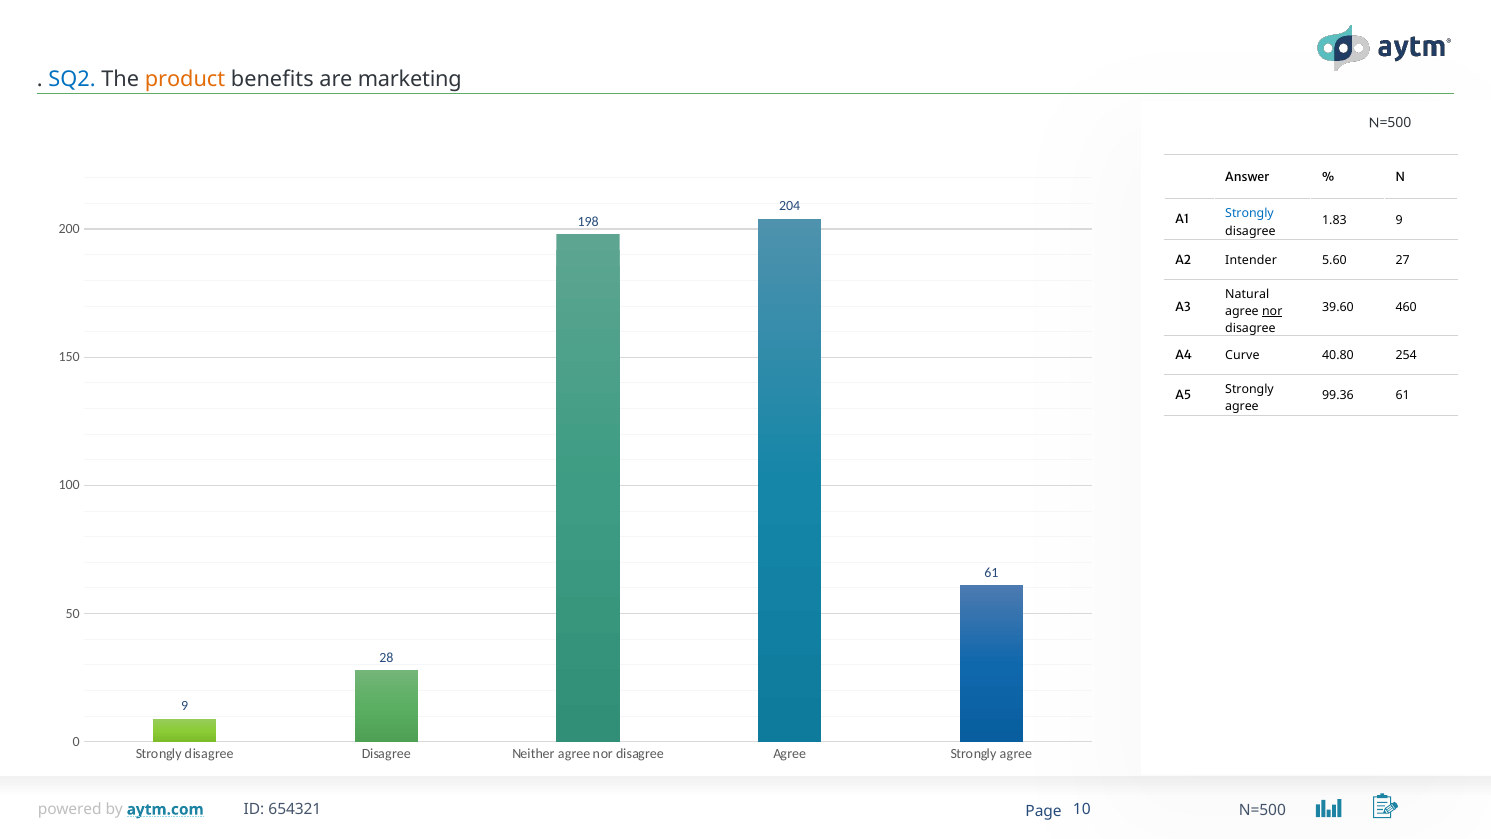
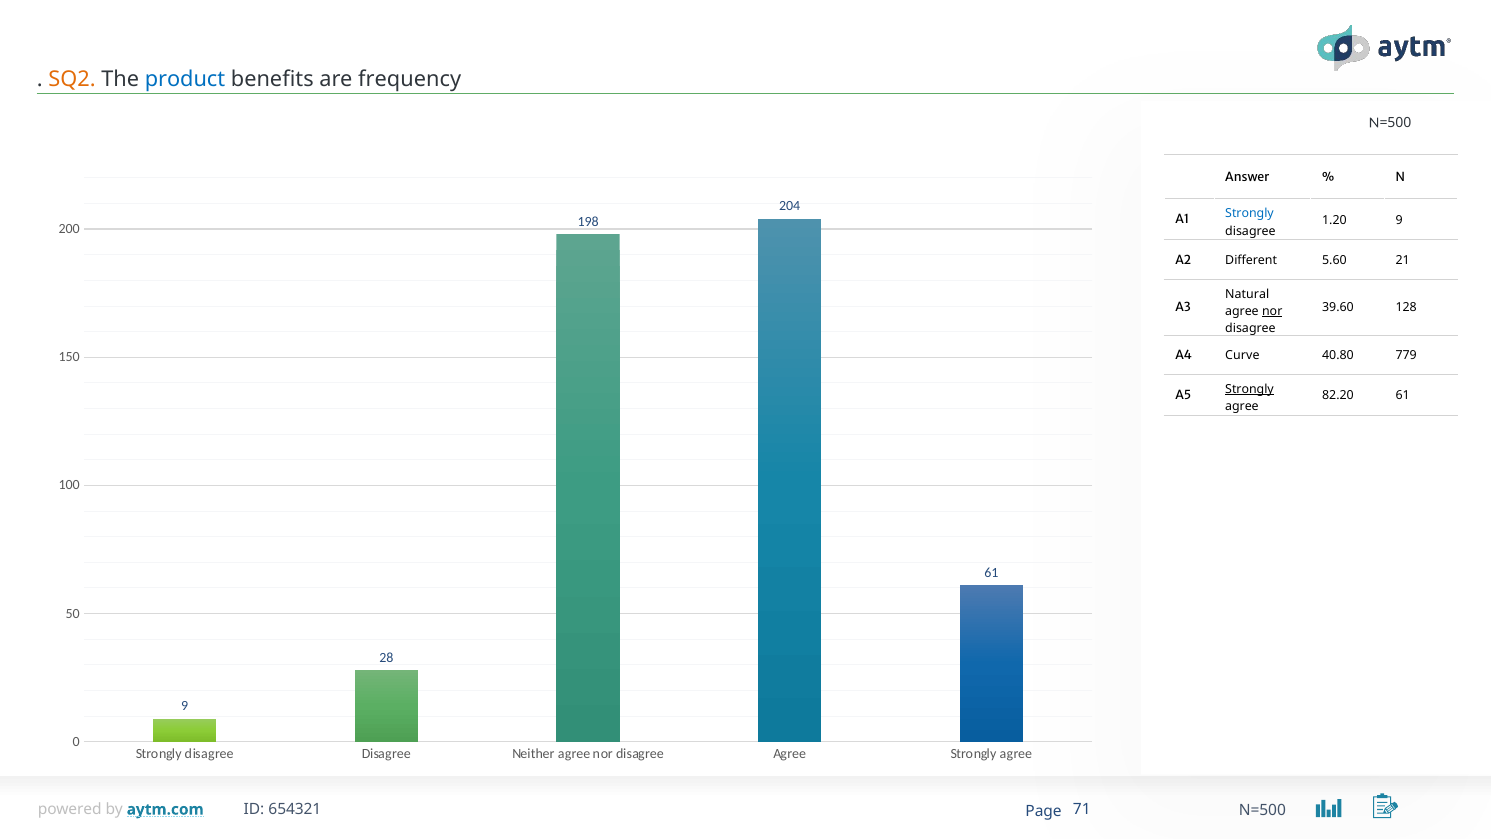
SQ2 colour: blue -> orange (72, 80)
product colour: orange -> blue (185, 80)
marketing: marketing -> frequency (410, 80)
1.83: 1.83 -> 1.20 (1334, 220)
Intender: Intender -> Different (1251, 260)
27: 27 -> 21 (1403, 260)
460: 460 -> 128 (1406, 308)
254: 254 -> 779 (1406, 355)
Strongly underline: none -> present (1250, 389)
99.36: 99.36 -> 82.20 (1338, 395)
10: 10 -> 71 (1082, 809)
